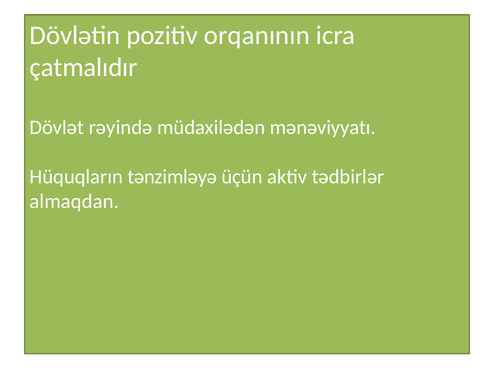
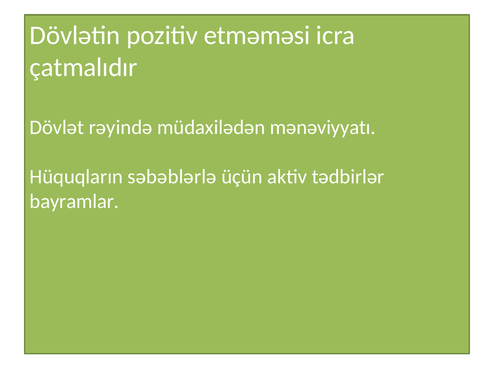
orqanının: orqanının -> etməməsi (257, 35)
tənzimləyə: tənzimləyə -> səbəblərlə (172, 177)
almaqdan: almaqdan -> bayramlar (74, 202)
